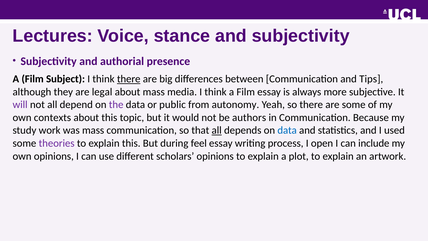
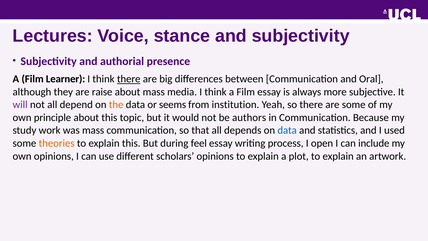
Subject: Subject -> Learner (66, 79)
Tips: Tips -> Oral (371, 79)
legal: legal -> raise (102, 92)
the colour: purple -> orange (116, 105)
public: public -> seems (173, 105)
autonomy: autonomy -> institution (235, 105)
contexts: contexts -> principle (53, 117)
all underline: present -> none (217, 130)
theories colour: purple -> orange (57, 143)
